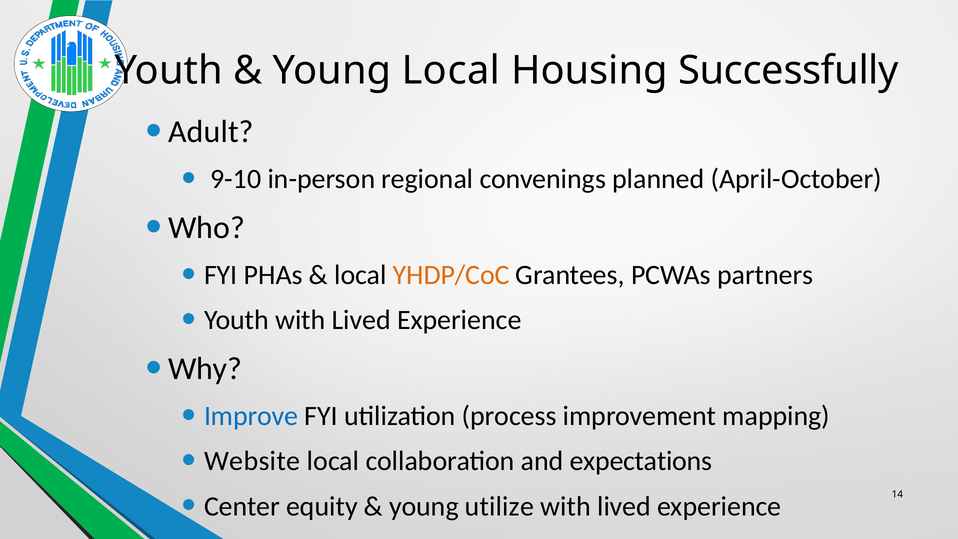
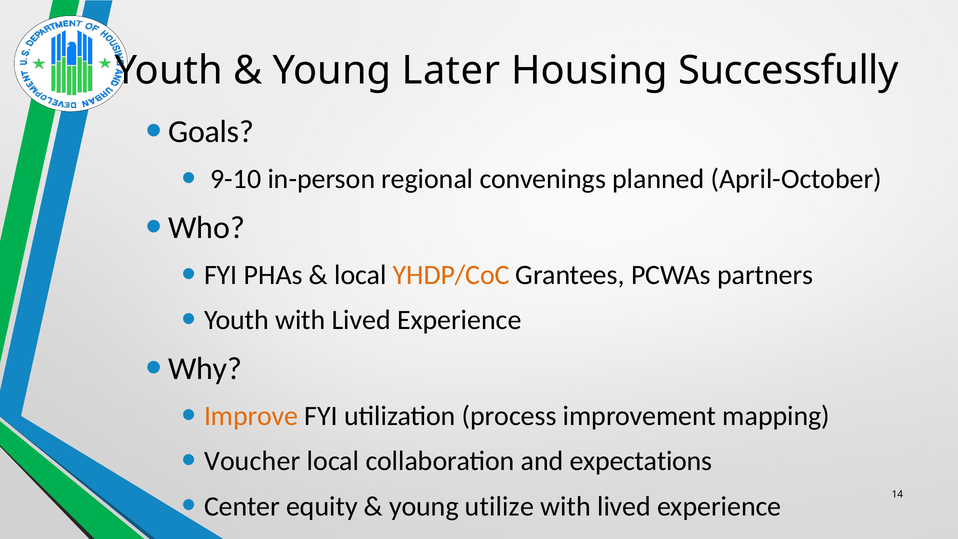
Young Local: Local -> Later (451, 71)
Adult: Adult -> Goals (211, 132)
Improve colour: blue -> orange (251, 416)
Website: Website -> Voucher (252, 461)
